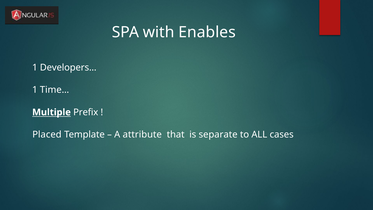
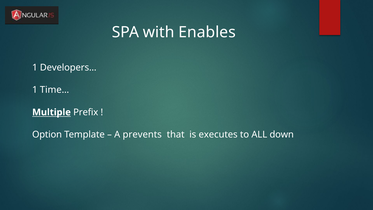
Placed: Placed -> Option (47, 135)
attribute: attribute -> prevents (142, 135)
separate: separate -> executes (218, 135)
cases: cases -> down (282, 135)
